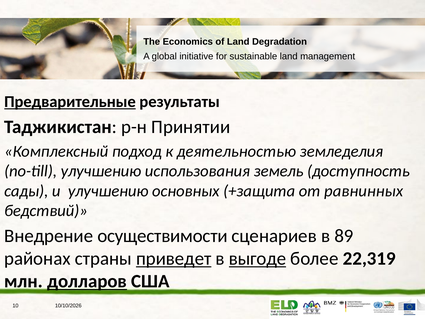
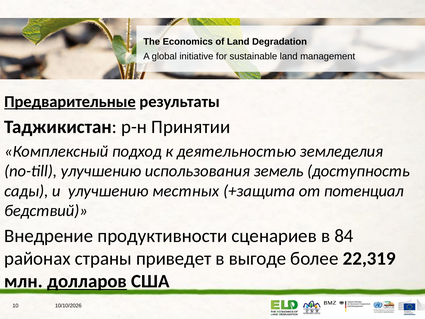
основных: основных -> местных (186, 191)
равнинных: равнинных -> потенциал (364, 191)
осуществимости: осуществимости -> продуктивности (162, 236)
89: 89 -> 84 (344, 236)
приведет underline: present -> none (174, 259)
выгоде underline: present -> none (258, 259)
